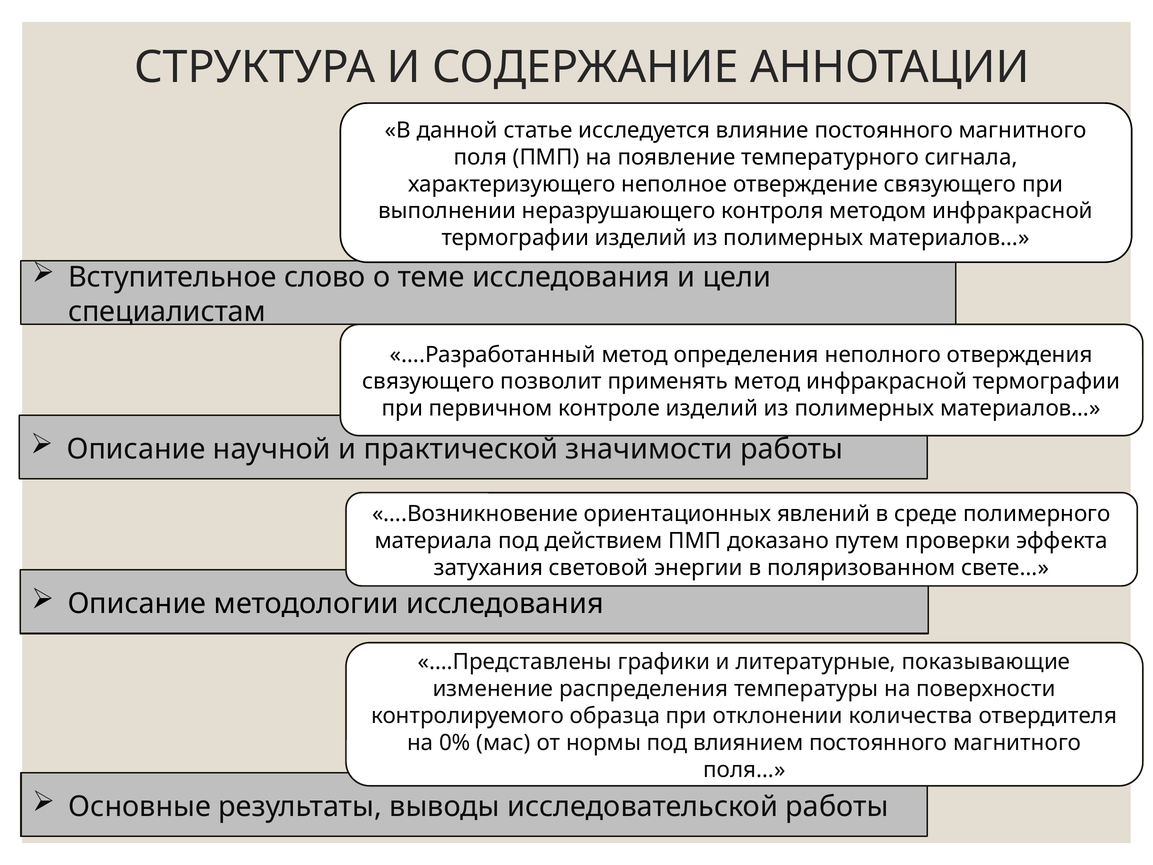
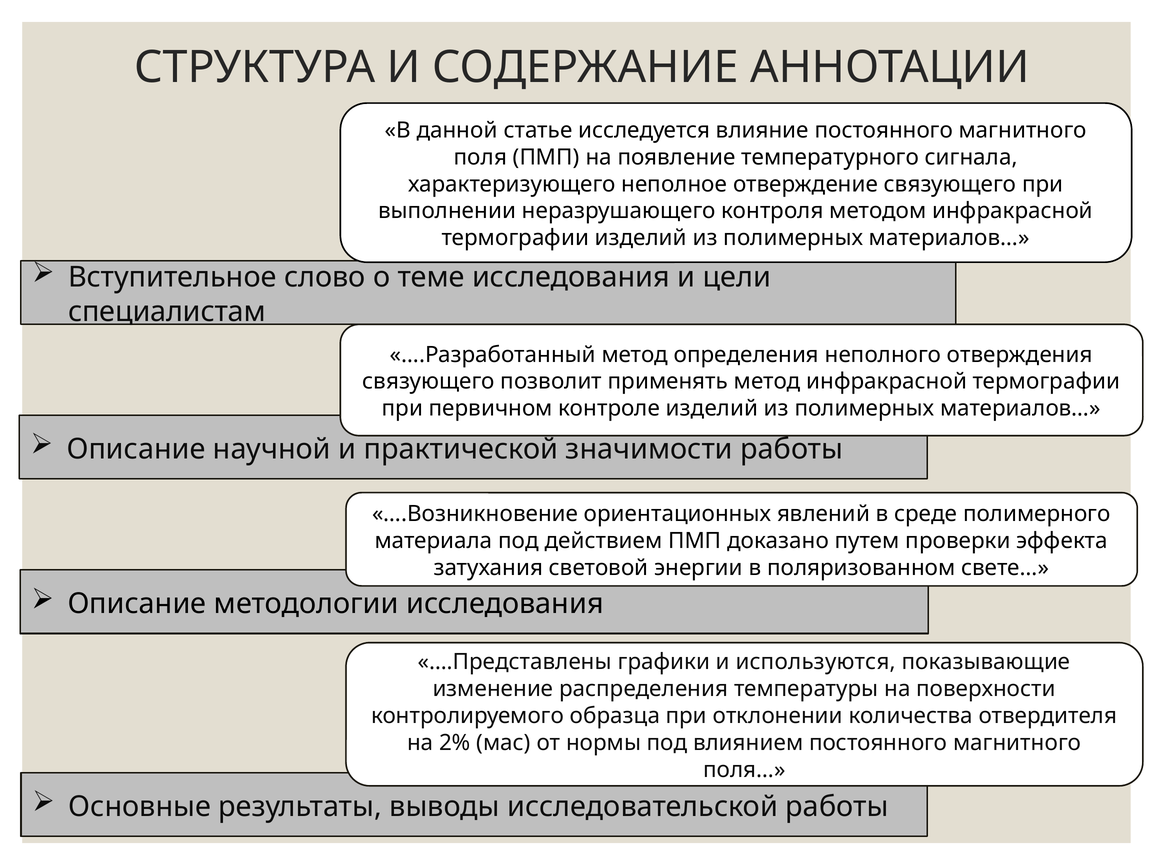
литературные: литературные -> используются (816, 662)
0%: 0% -> 2% (455, 743)
